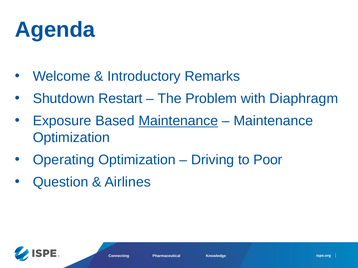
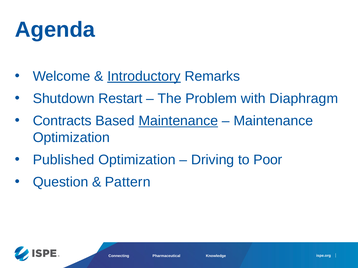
Introductory underline: none -> present (144, 76)
Exposure: Exposure -> Contracts (62, 121)
Operating: Operating -> Published (64, 160)
Airlines: Airlines -> Pattern (128, 182)
